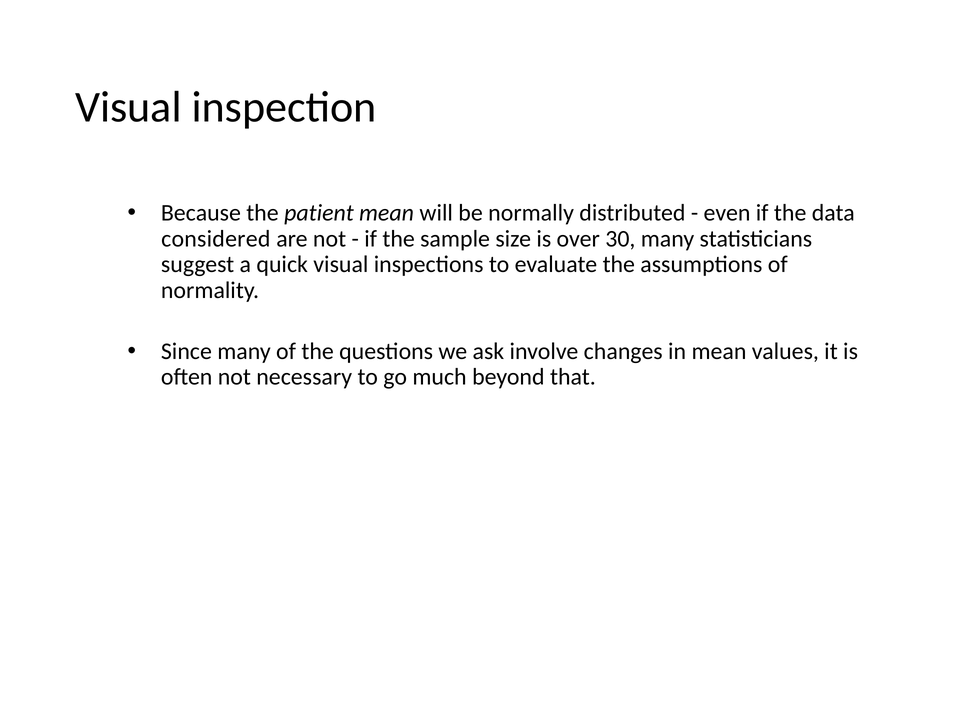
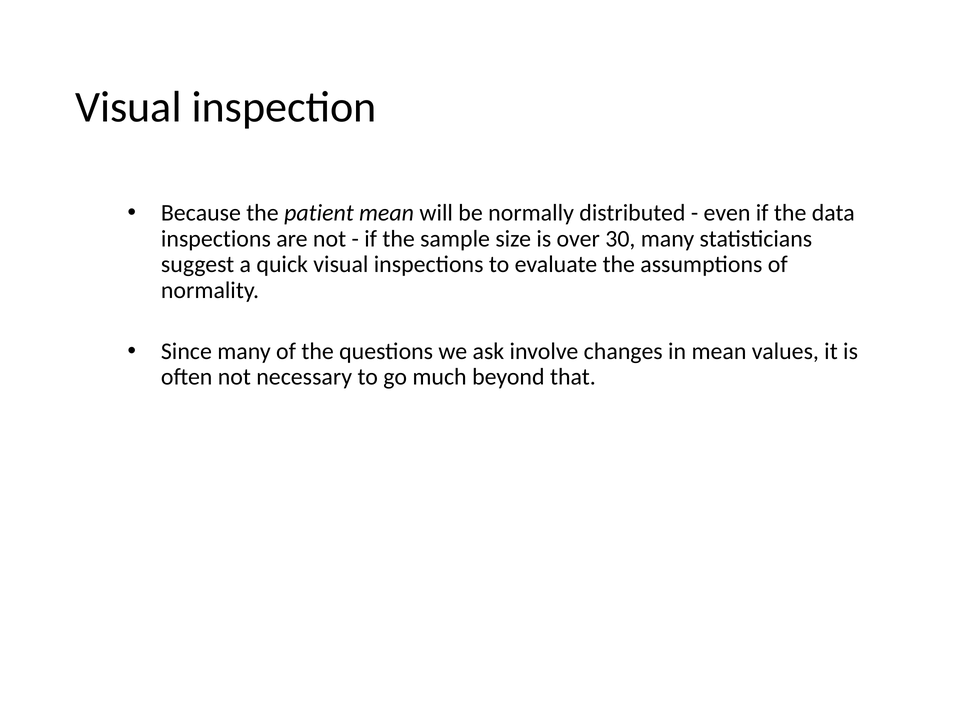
considered: considered -> inspections (216, 239)
